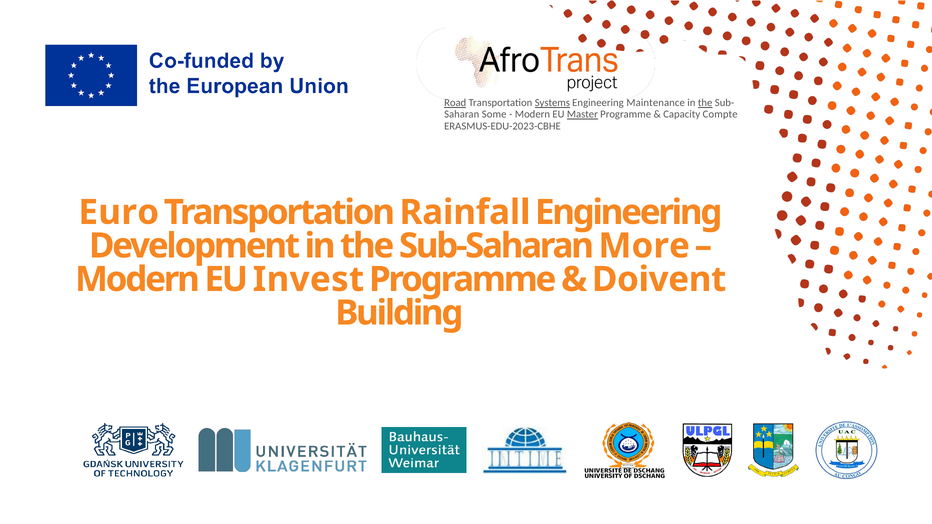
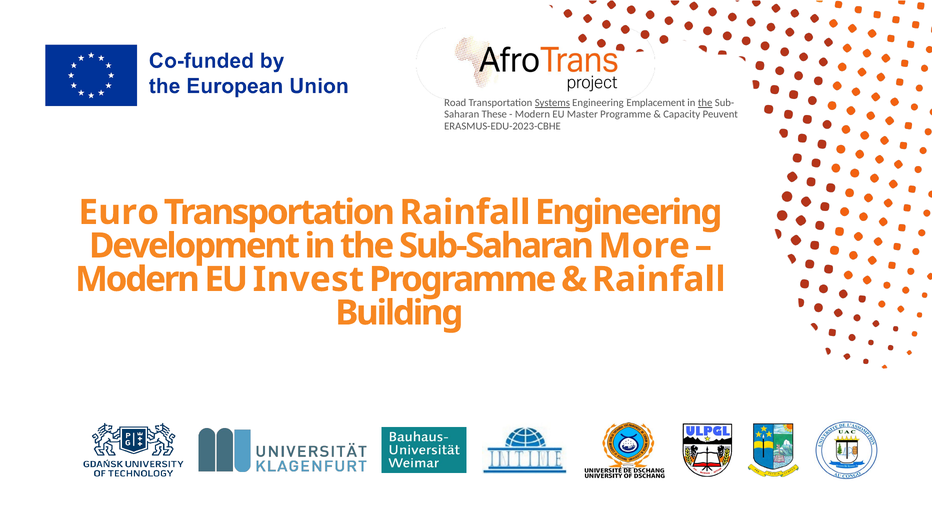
Road underline: present -> none (455, 103)
Maintenance: Maintenance -> Emplacement (656, 103)
Some: Some -> These (494, 115)
Master underline: present -> none (582, 115)
Compte: Compte -> Peuvent (720, 115)
Doivent: Doivent -> Rainfall (659, 280)
